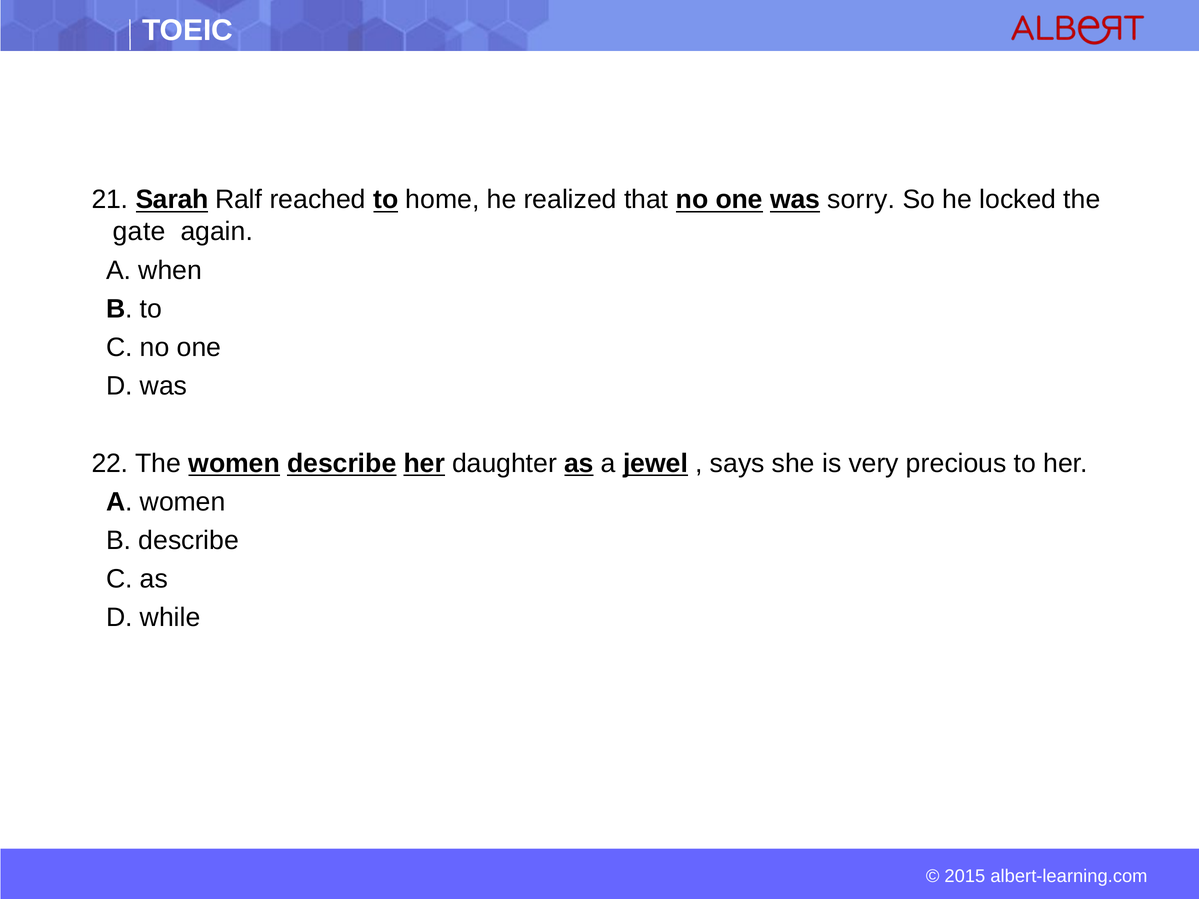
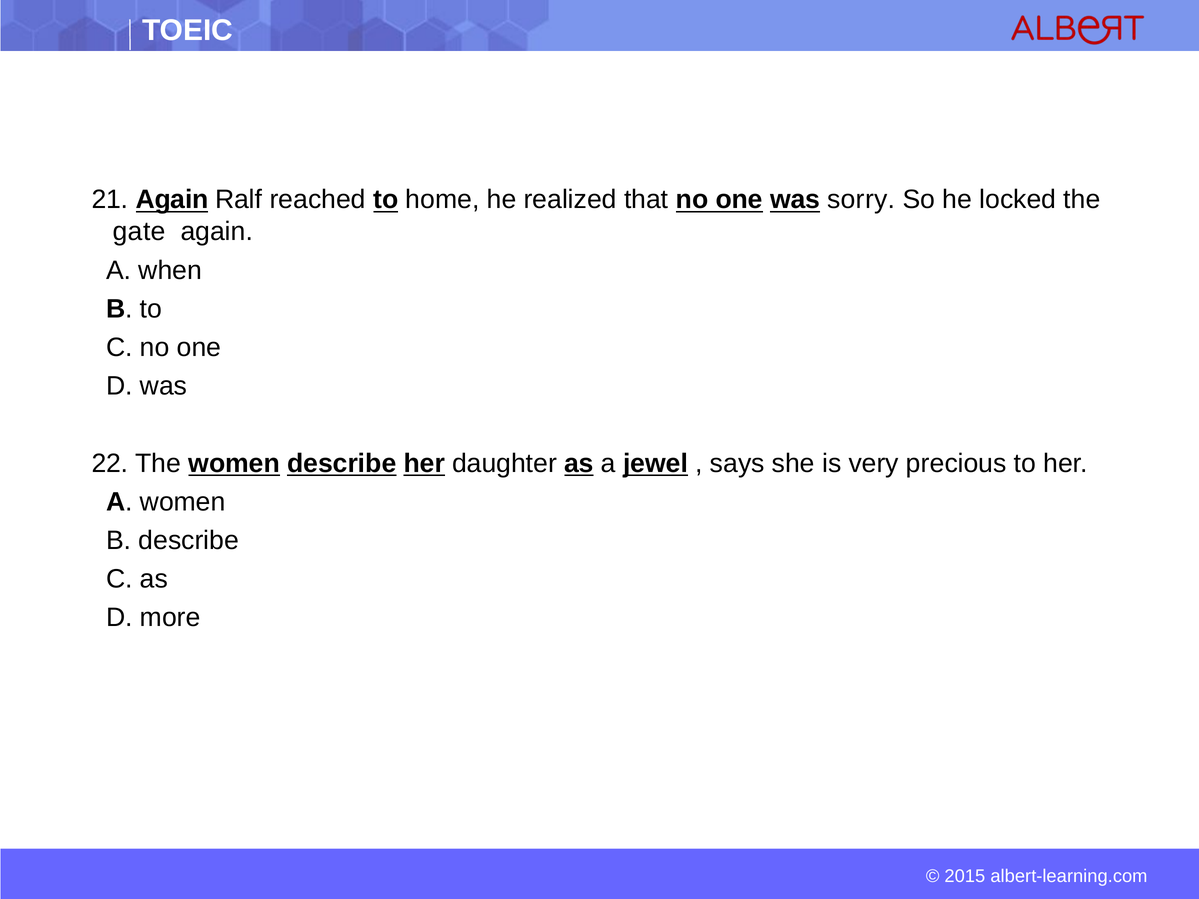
21 Sarah: Sarah -> Again (172, 200)
while: while -> more (170, 618)
